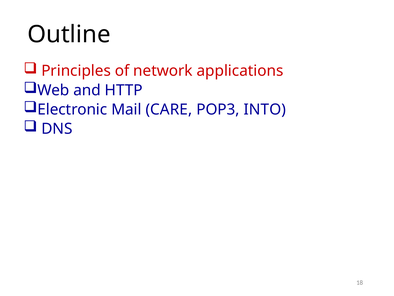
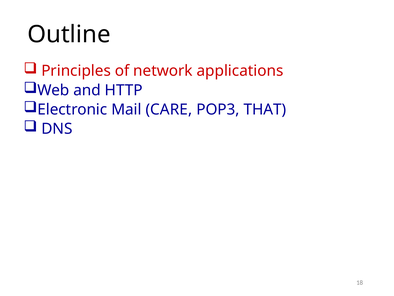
INTO: INTO -> THAT (265, 109)
